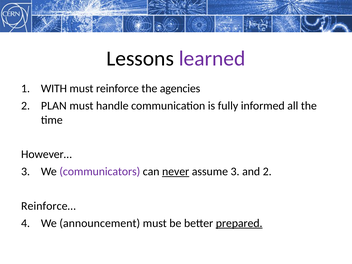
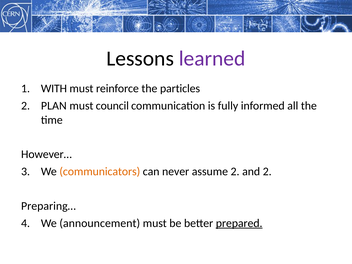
agencies: agencies -> particles (180, 89)
handle: handle -> council (112, 106)
communicators colour: purple -> orange (100, 172)
never underline: present -> none (176, 172)
assume 3: 3 -> 2 (235, 172)
Reinforce…: Reinforce… -> Preparing… (48, 206)
